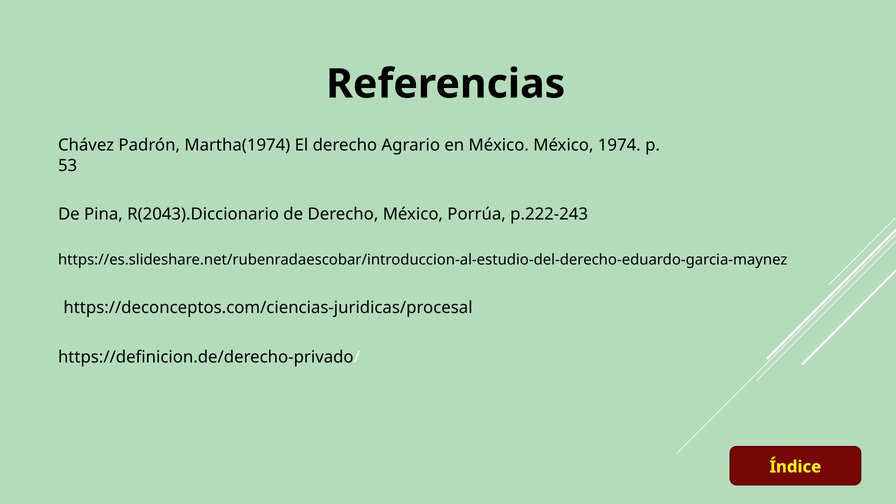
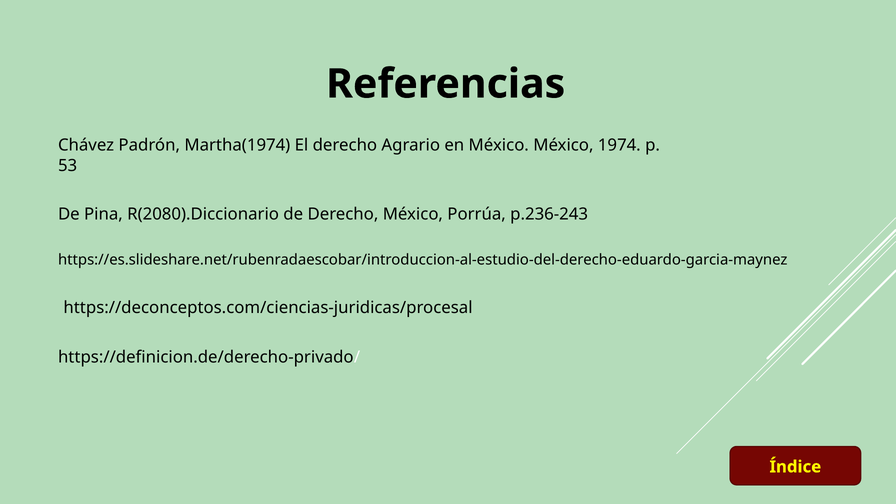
R(2043).Diccionario: R(2043).Diccionario -> R(2080).Diccionario (203, 214)
p.222-243: p.222-243 -> p.236-243 (549, 214)
